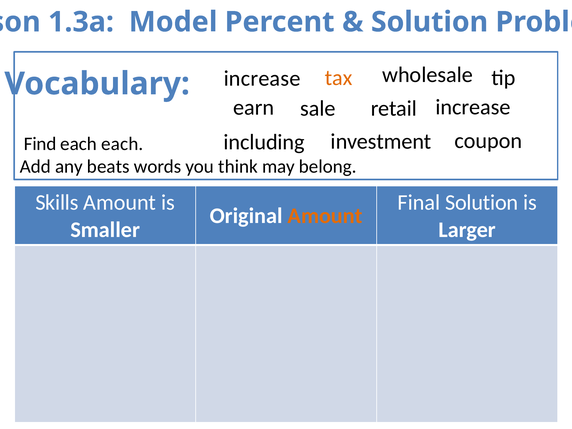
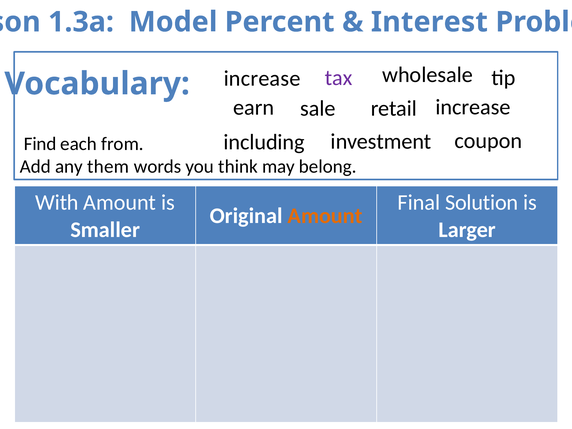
Solution: Solution -> Interest (429, 22)
tax colour: orange -> purple (339, 78)
each each: each -> from (122, 144)
beats: beats -> them (108, 167)
Skills: Skills -> With (57, 203)
